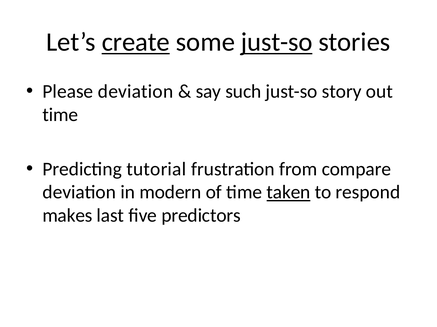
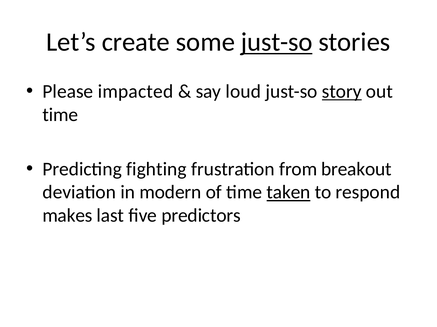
create underline: present -> none (136, 42)
Please deviation: deviation -> impacted (136, 92)
such: such -> loud (243, 92)
story underline: none -> present (342, 92)
tutorial: tutorial -> fighting (156, 169)
compare: compare -> breakout (356, 169)
